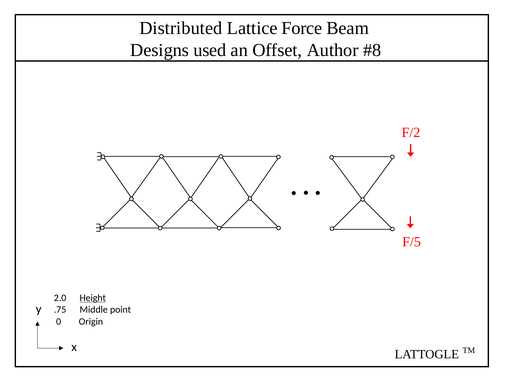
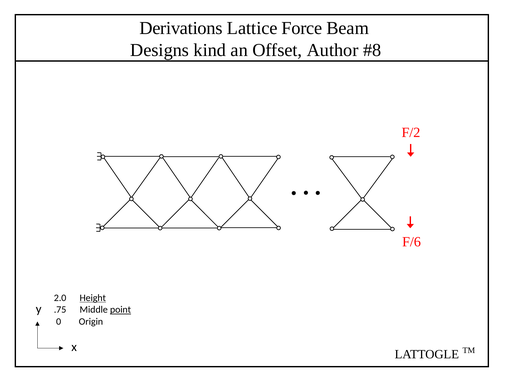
Distributed: Distributed -> Derivations (181, 28)
used: used -> kind (210, 50)
F/5: F/5 -> F/6 (412, 242)
point underline: none -> present (121, 310)
